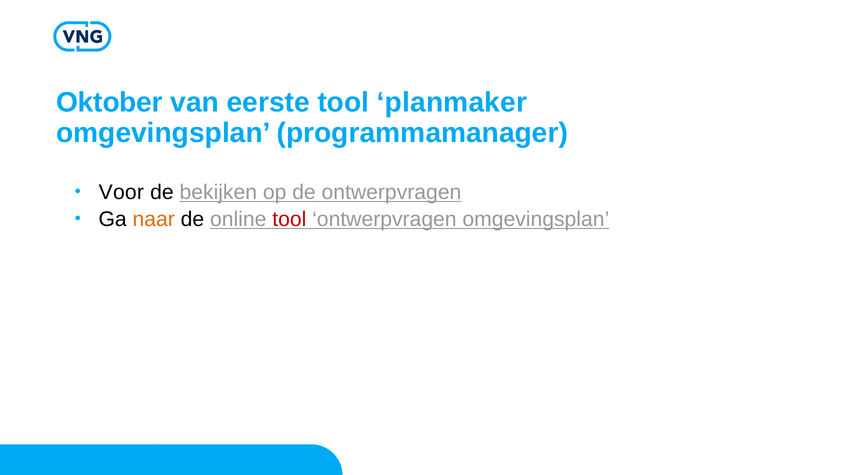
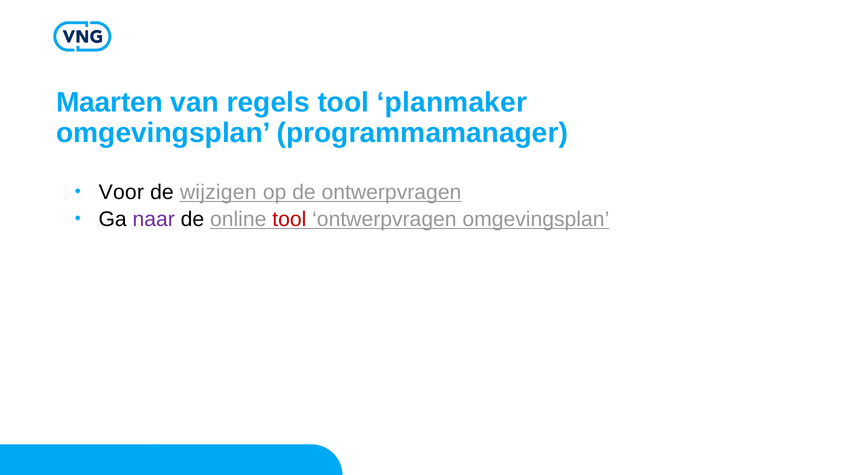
Oktober: Oktober -> Maarten (110, 102)
eerste: eerste -> regels (268, 102)
bekijken: bekijken -> wijzigen (218, 192)
naar colour: orange -> purple (154, 219)
